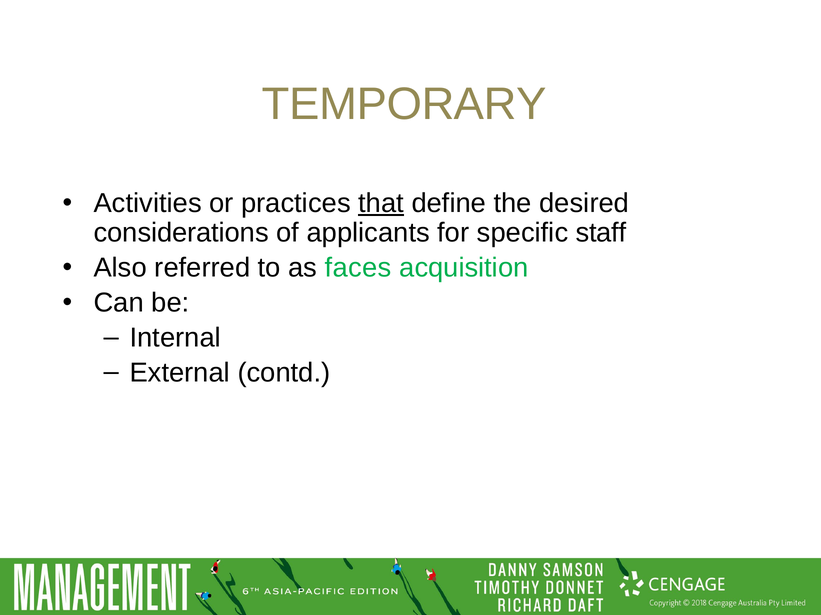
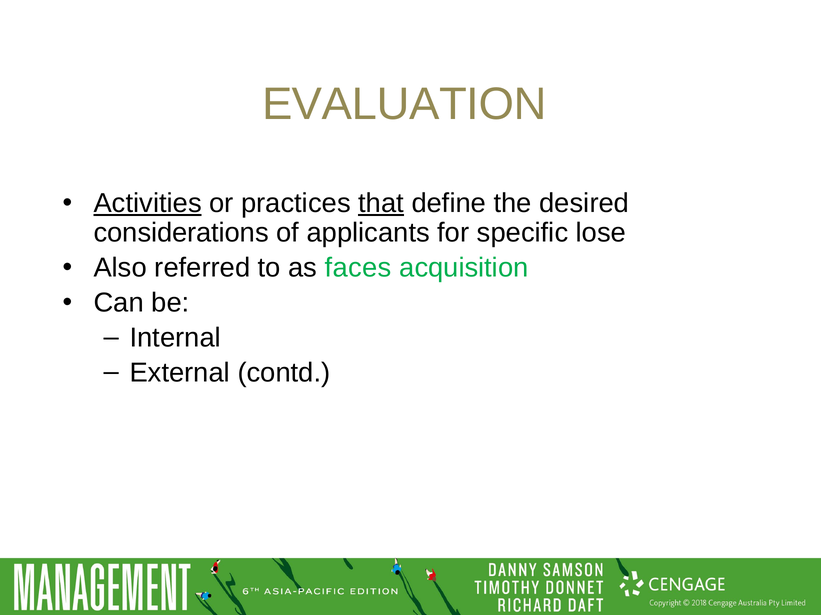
TEMPORARY: TEMPORARY -> EVALUATION (404, 105)
Activities underline: none -> present (148, 203)
staff: staff -> lose (601, 233)
